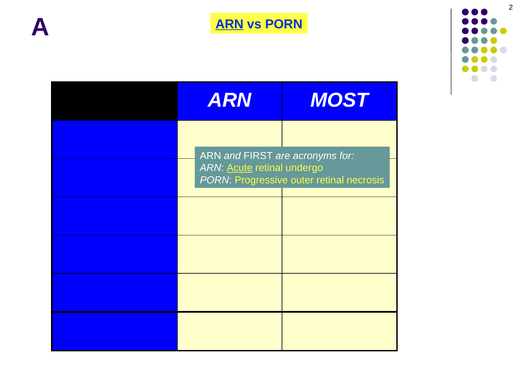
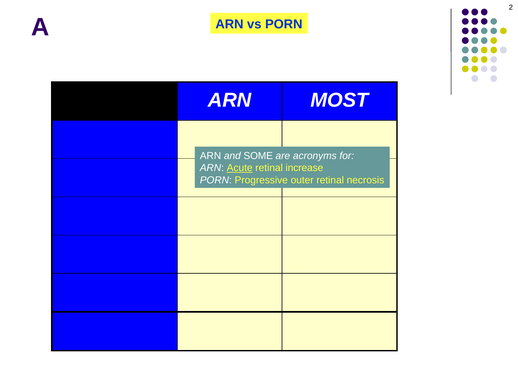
ARN underline: present -> none (229, 24)
FIRST: FIRST -> SOME (258, 156)
undergo: undergo -> increase (304, 168)
